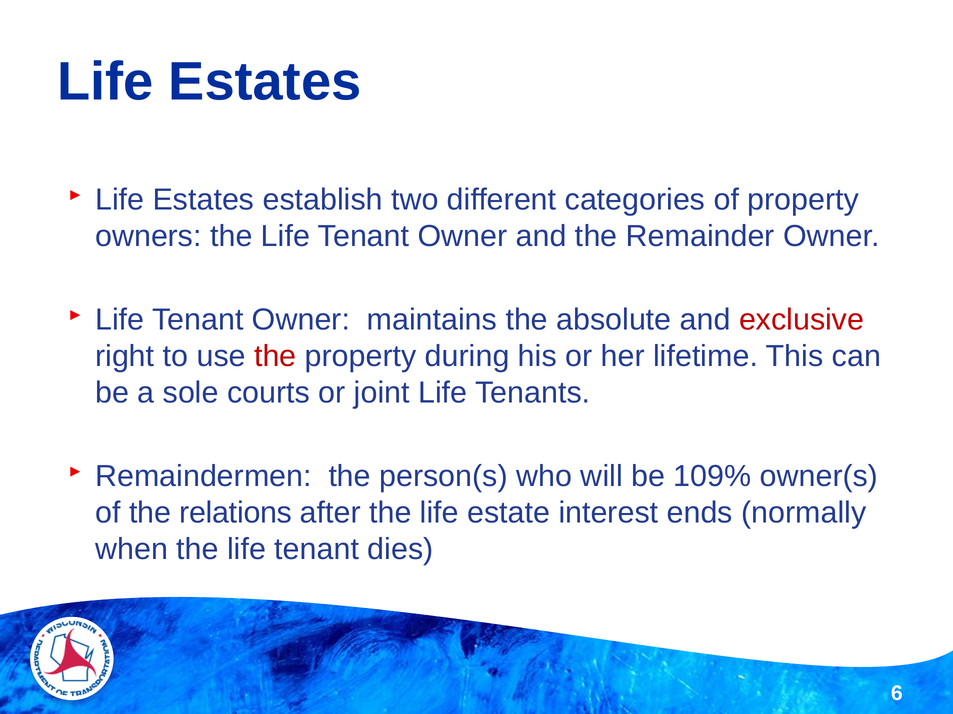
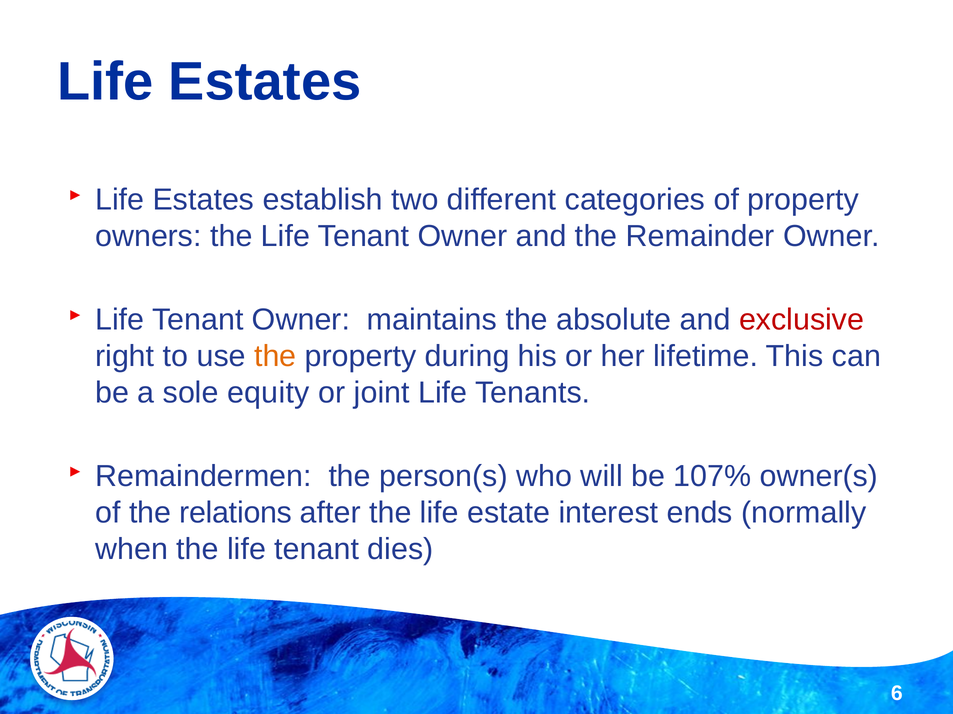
the colour: red -> orange (275, 356)
courts: courts -> equity (268, 393)
109%: 109% -> 107% (712, 477)
